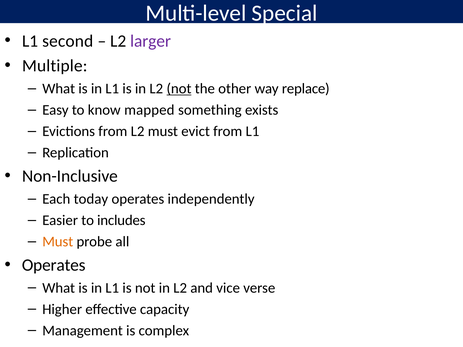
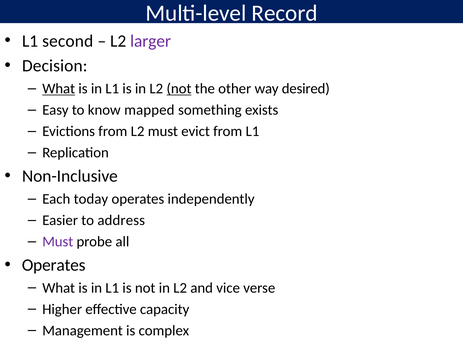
Special: Special -> Record (285, 13)
Multiple: Multiple -> Decision (55, 66)
What underline: none -> present (59, 89)
replace: replace -> desired (306, 89)
includes: includes -> address (121, 220)
Must colour: orange -> purple (58, 242)
